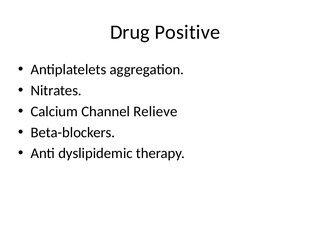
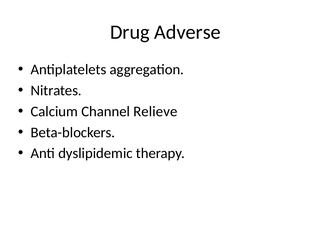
Positive: Positive -> Adverse (187, 32)
